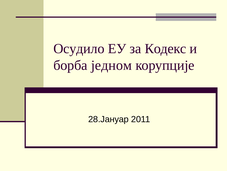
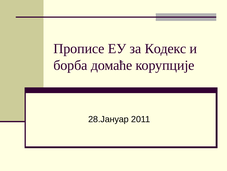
Осудило: Осудило -> Прописе (79, 48)
једном: једном -> домаће (112, 65)
